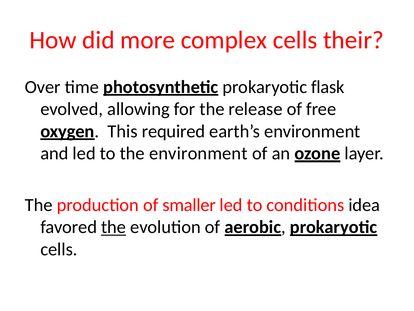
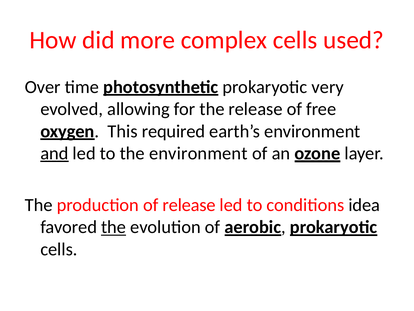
their: their -> used (354, 40)
flask: flask -> very (328, 87)
and underline: none -> present (54, 153)
of smaller: smaller -> release (189, 205)
